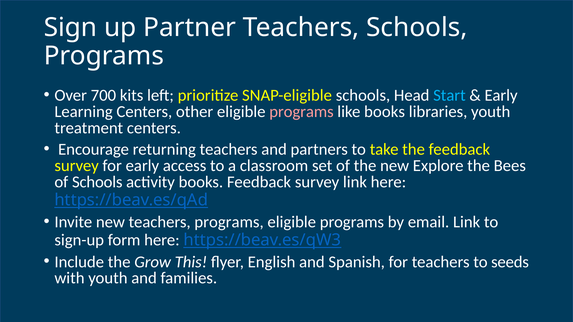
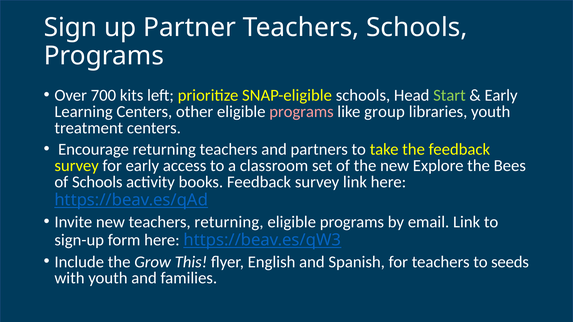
Start colour: light blue -> light green (449, 95)
like books: books -> group (384, 112)
teachers programs: programs -> returning (229, 222)
